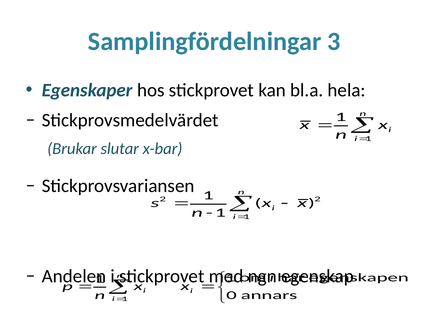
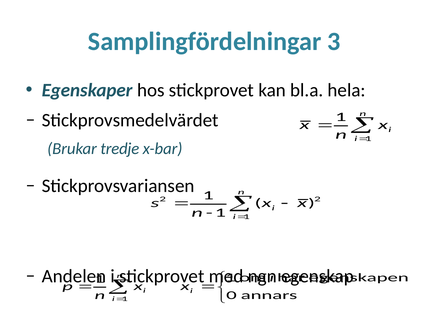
slutar: slutar -> tredje (120, 148)
